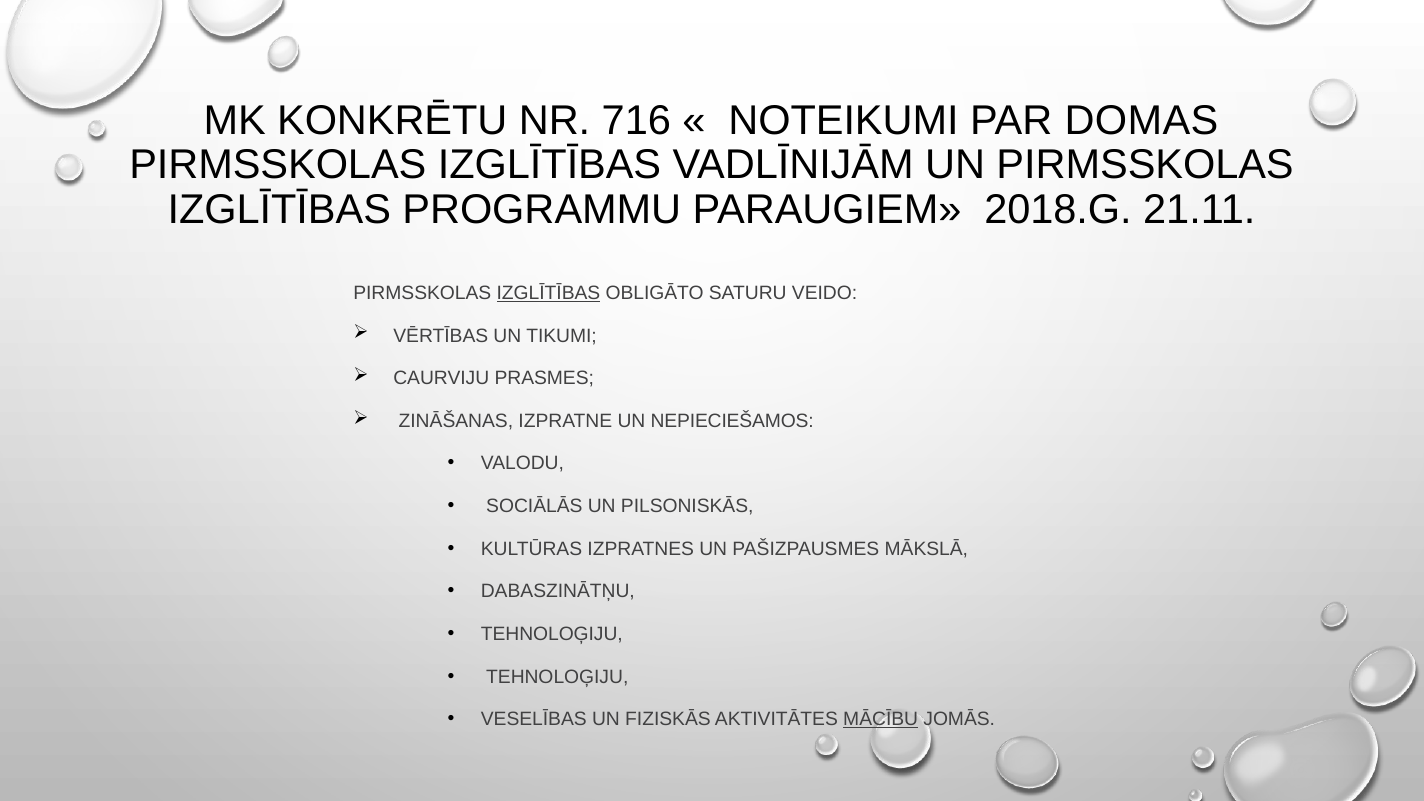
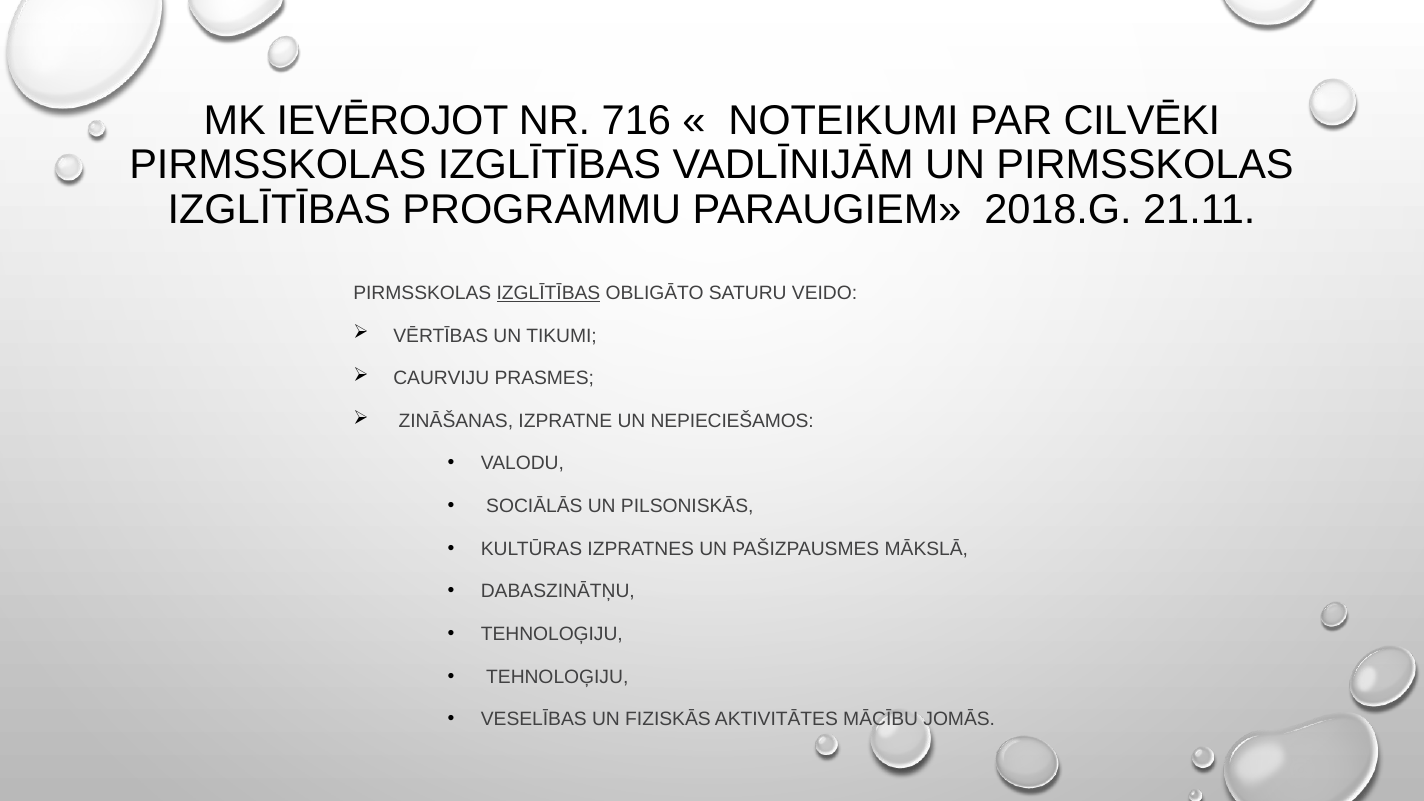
KONKRĒTU: KONKRĒTU -> IEVĒROJOT (392, 120)
DOMAS: DOMAS -> CILVĒKI (1142, 120)
MĀCĪBU underline: present -> none (881, 719)
